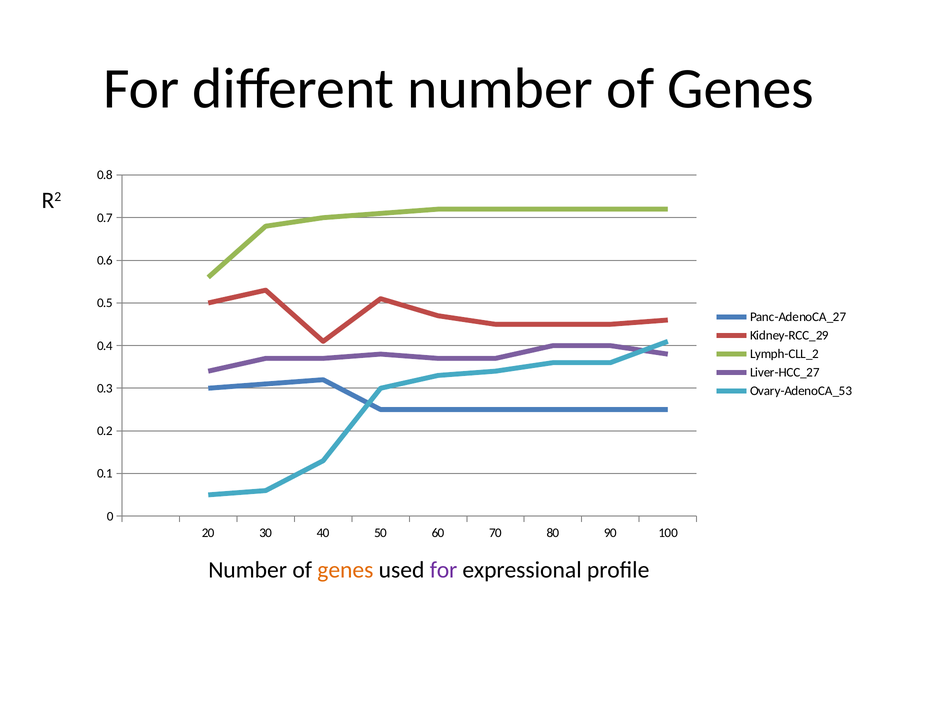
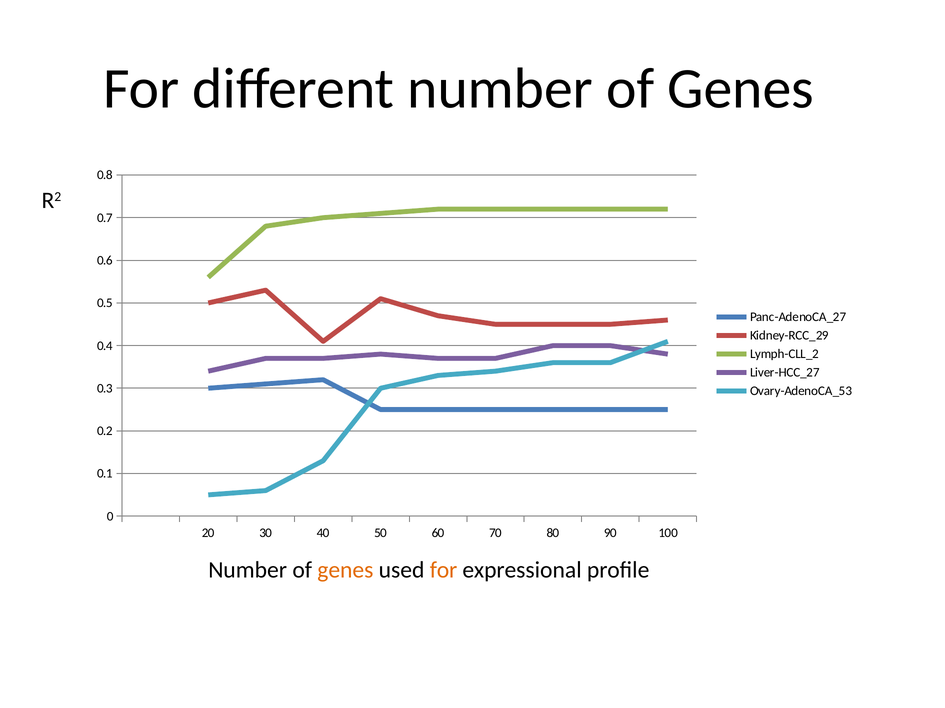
for colour: purple -> orange (444, 570)
